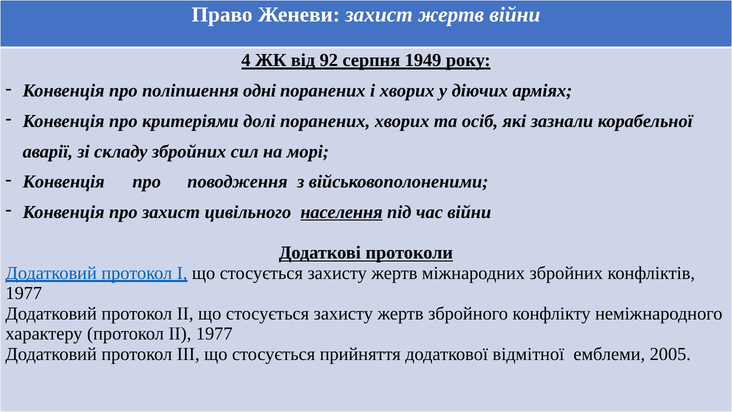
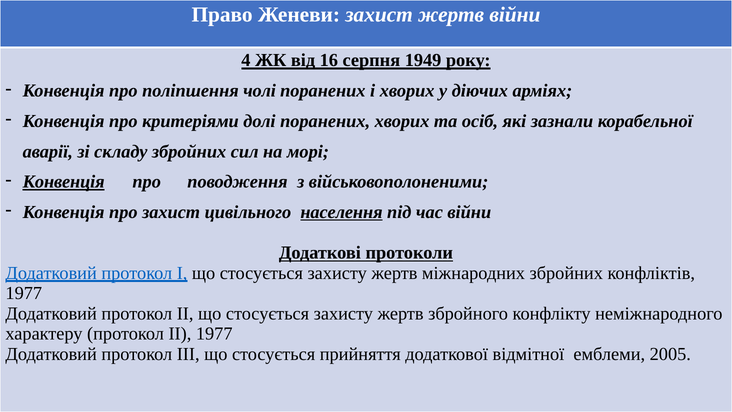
92: 92 -> 16 (329, 60)
одні: одні -> чолі (260, 91)
Конвенція underline: none -> present (64, 182)
